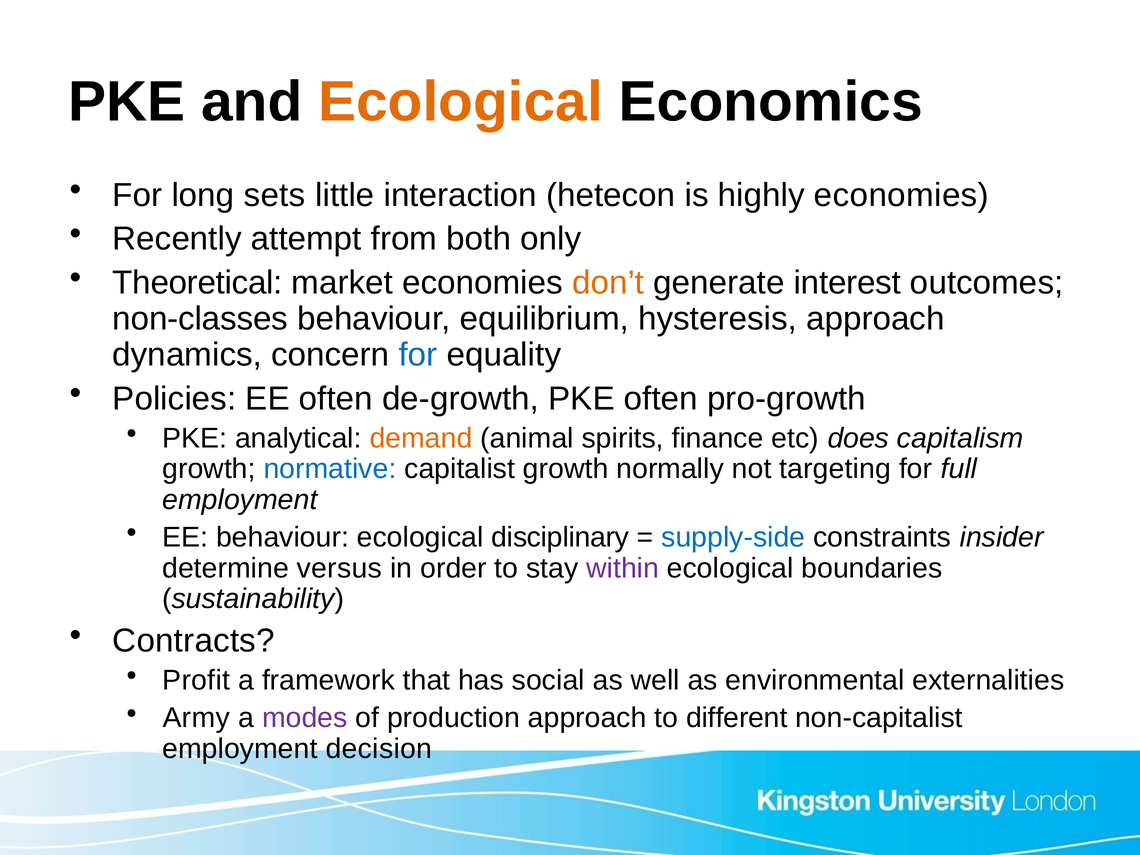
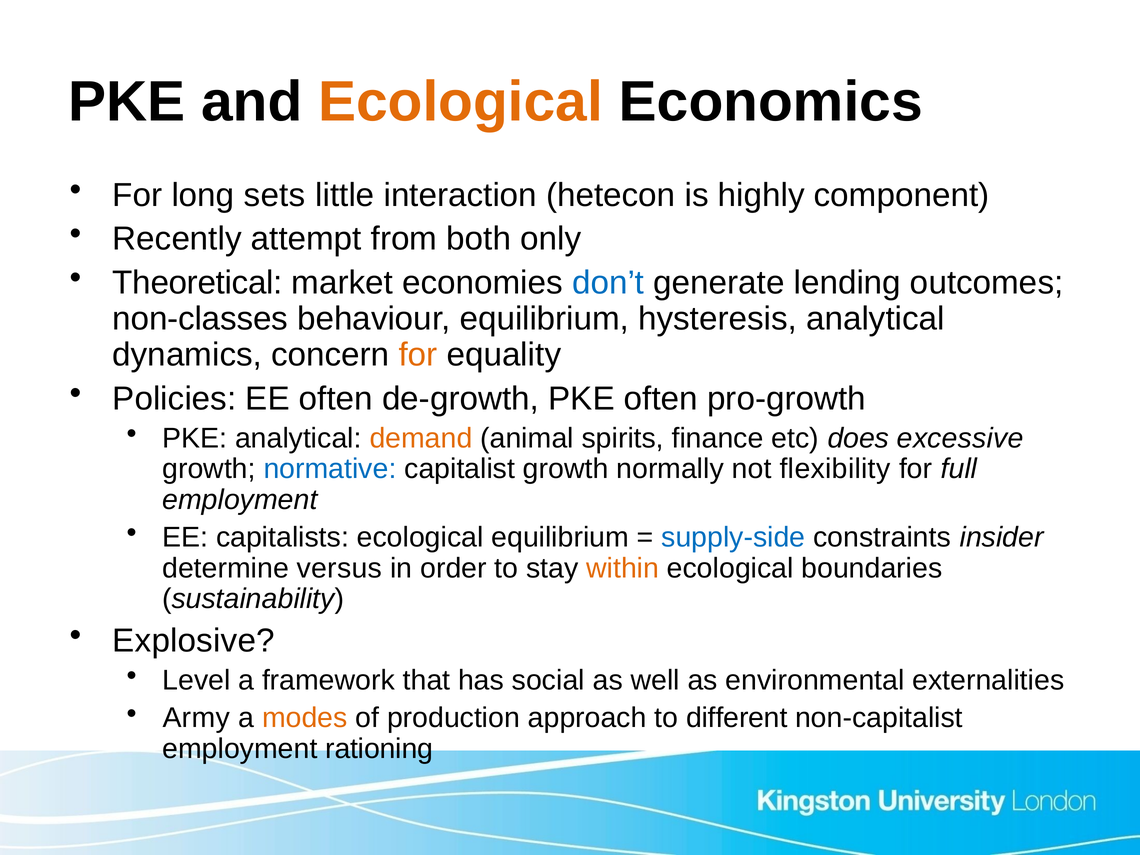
highly economies: economies -> component (902, 195)
don’t colour: orange -> blue (608, 283)
interest: interest -> lending (847, 283)
hysteresis approach: approach -> analytical (875, 319)
for colour: blue -> orange (418, 355)
capitalism: capitalism -> excessive (960, 438)
targeting: targeting -> flexibility (835, 469)
EE behaviour: behaviour -> capitalists (283, 537)
ecological disciplinary: disciplinary -> equilibrium (560, 537)
within colour: purple -> orange (623, 568)
Contracts: Contracts -> Explosive (194, 641)
Profit: Profit -> Level (196, 680)
modes colour: purple -> orange (305, 718)
decision: decision -> rationing (379, 749)
